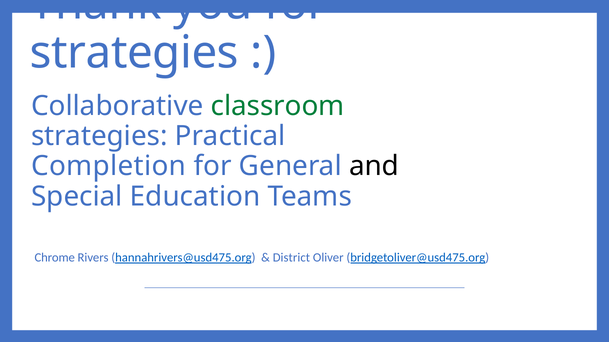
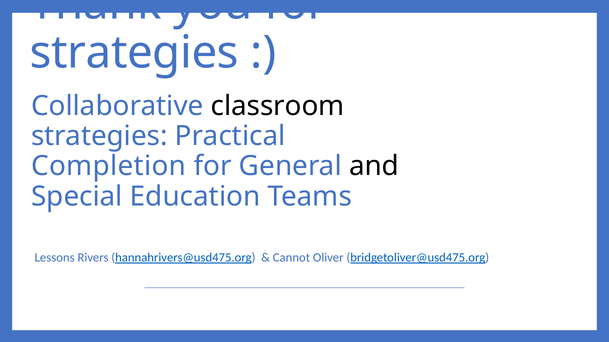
classroom colour: green -> black (278, 106)
Chrome: Chrome -> Lessons (55, 258)
District: District -> Cannot (291, 258)
